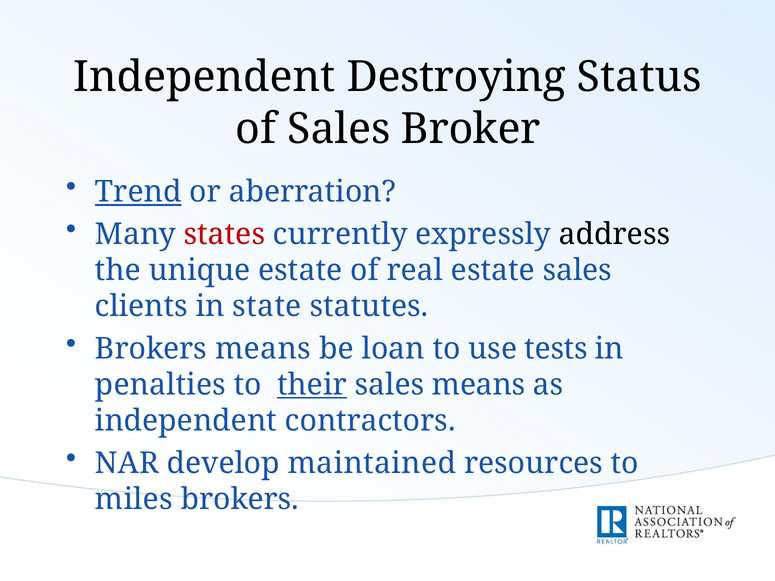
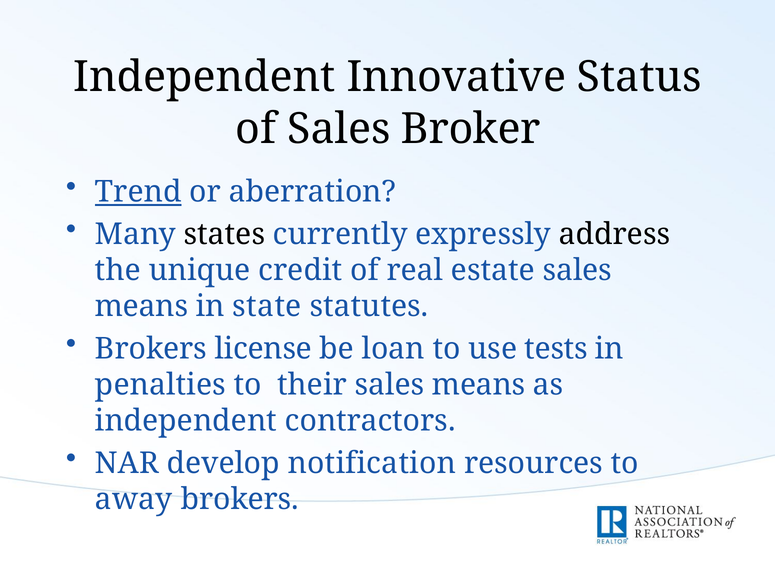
Destroying: Destroying -> Innovative (456, 77)
states colour: red -> black (224, 234)
unique estate: estate -> credit (300, 270)
clients: clients -> means (141, 307)
Brokers means: means -> license (263, 349)
their underline: present -> none (312, 385)
maintained: maintained -> notification (372, 463)
miles: miles -> away (134, 500)
